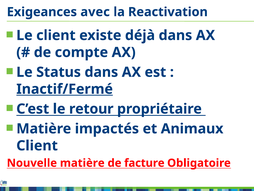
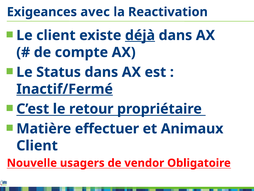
déjà underline: none -> present (140, 35)
impactés: impactés -> effectuer (107, 128)
Nouvelle matière: matière -> usagers (82, 163)
facture: facture -> vendor (144, 163)
